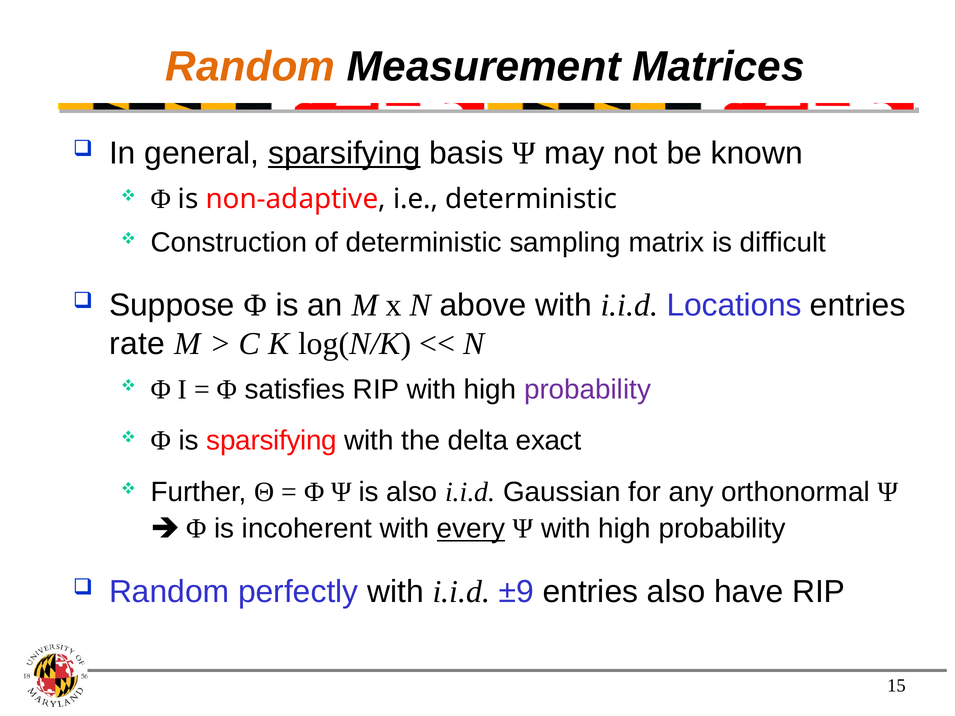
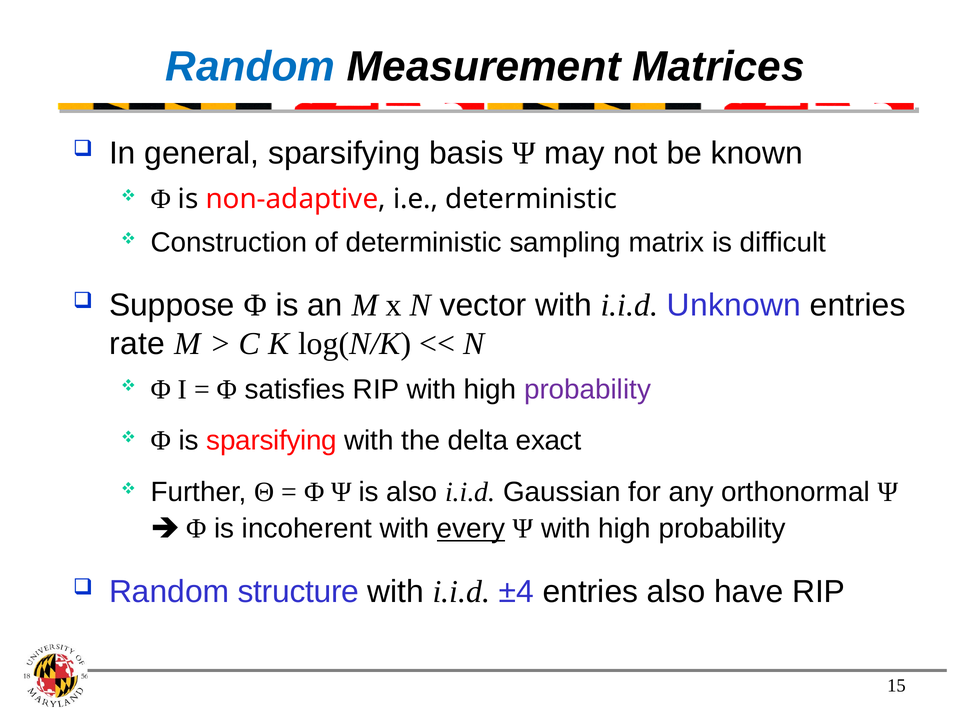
Random colour: orange -> blue (250, 67)
sparsifying underline: present -> none (344, 153)
above: above -> vector (483, 306)
Locations: Locations -> Unknown (734, 306)
perfectly: perfectly -> structure (298, 592)
±9: ±9 -> ±4 (516, 592)
